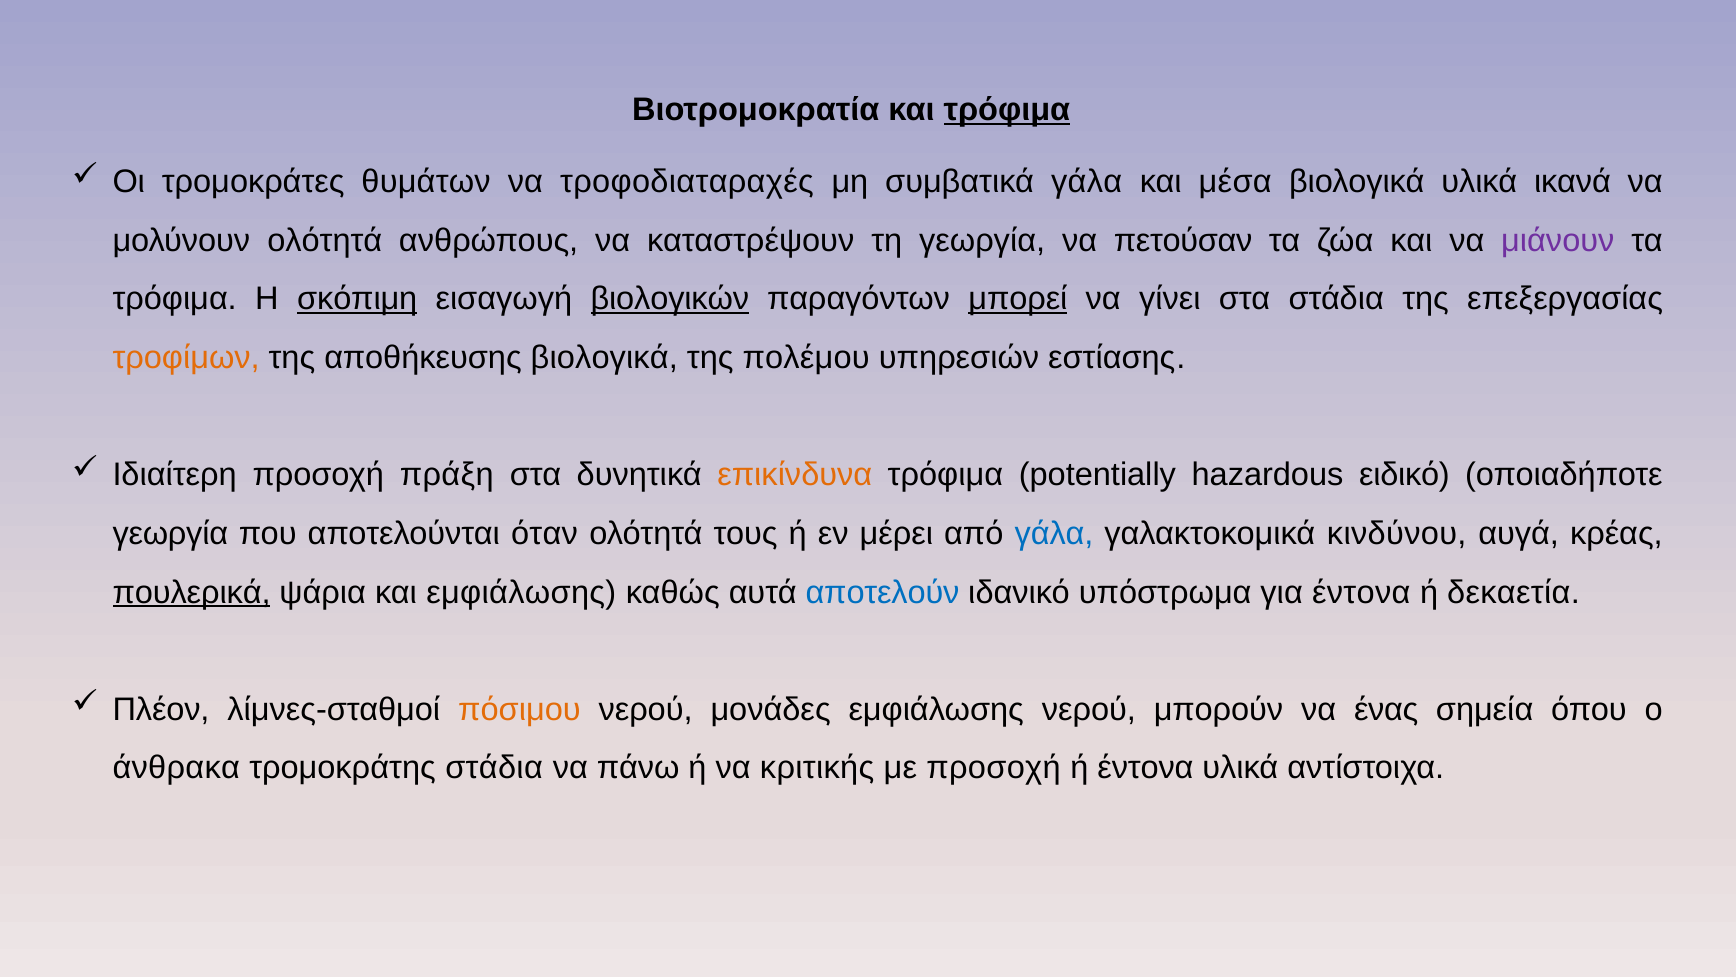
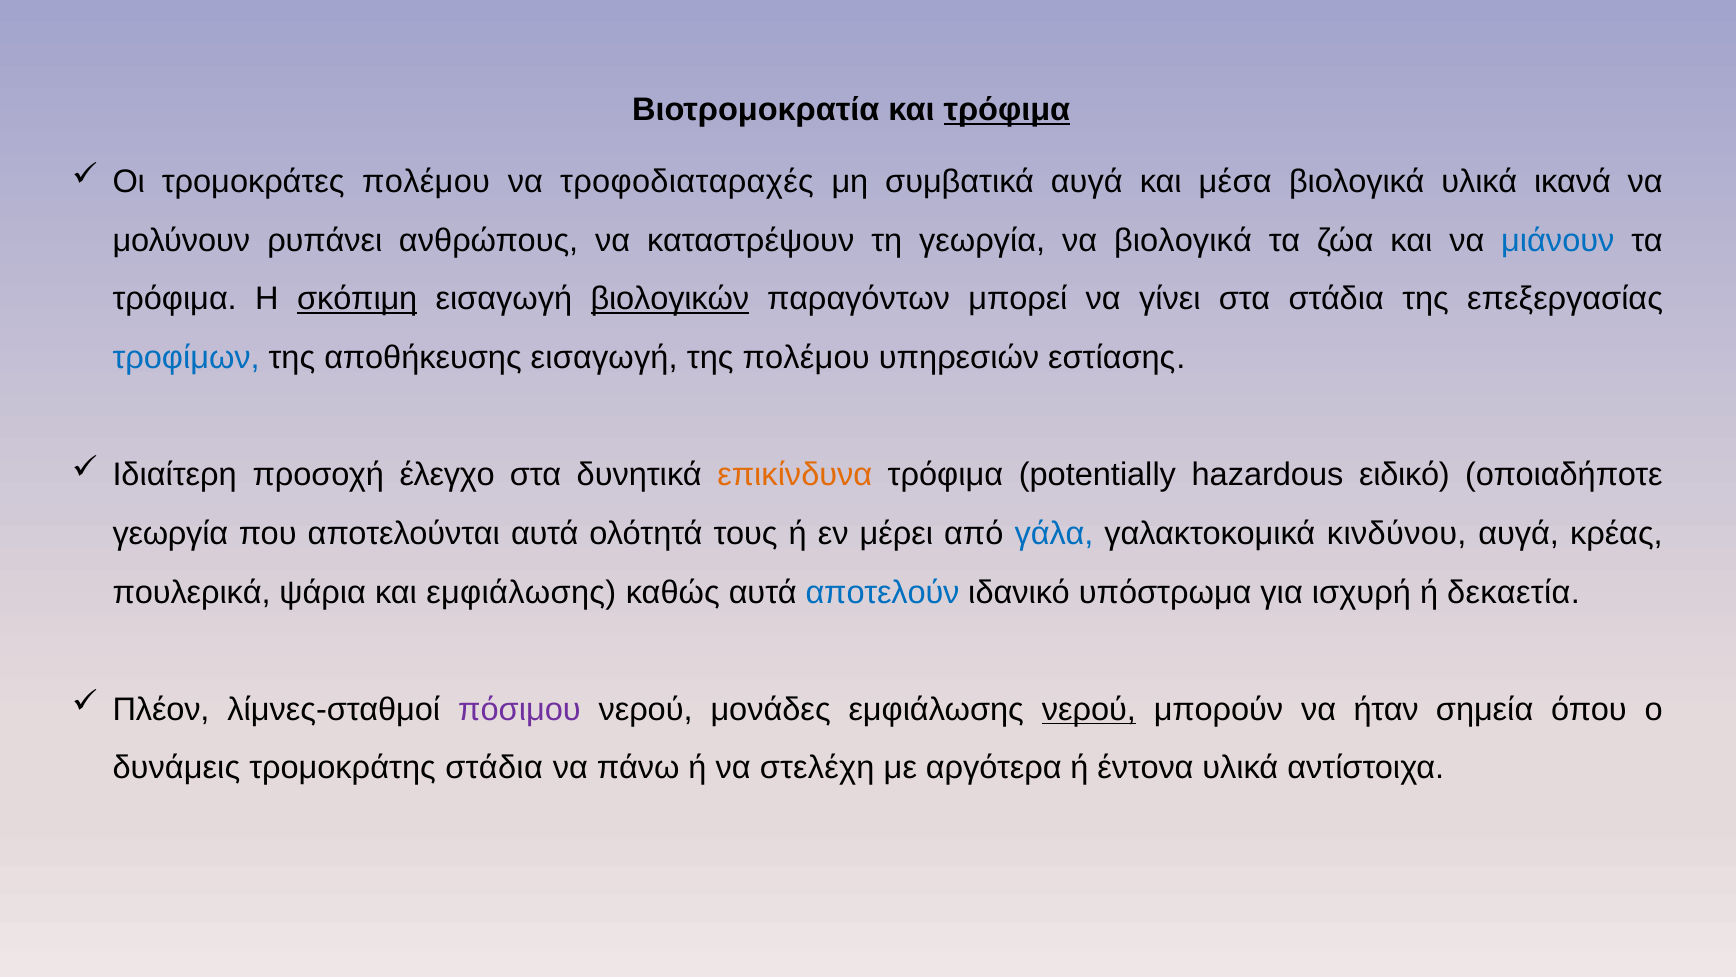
τρομοκράτες θυμάτων: θυμάτων -> πολέμου (426, 182)
συμβατικά γάλα: γάλα -> αυγά (1087, 182)
μολύνουν ολότητά: ολότητά -> ρυπάνει (325, 240)
να πετούσαν: πετούσαν -> βιολογικά (1183, 240)
μιάνουν colour: purple -> blue (1558, 240)
μπορεί underline: present -> none (1018, 299)
τροφίμων colour: orange -> blue (186, 358)
αποθήκευσης βιολογικά: βιολογικά -> εισαγωγή (604, 358)
πράξη: πράξη -> έλεγχο (447, 475)
αποτελούνται όταν: όταν -> αυτά (545, 533)
πουλερικά underline: present -> none (192, 592)
για έντονα: έντονα -> ισχυρή (1361, 592)
πόσιμου colour: orange -> purple (519, 709)
νερού underline: none -> present (1089, 709)
ένας: ένας -> ήταν (1386, 709)
άνθρακα: άνθρακα -> δυνάμεις (176, 768)
κριτικής: κριτικής -> στελέχη (817, 768)
με προσοχή: προσοχή -> αργότερα (994, 768)
